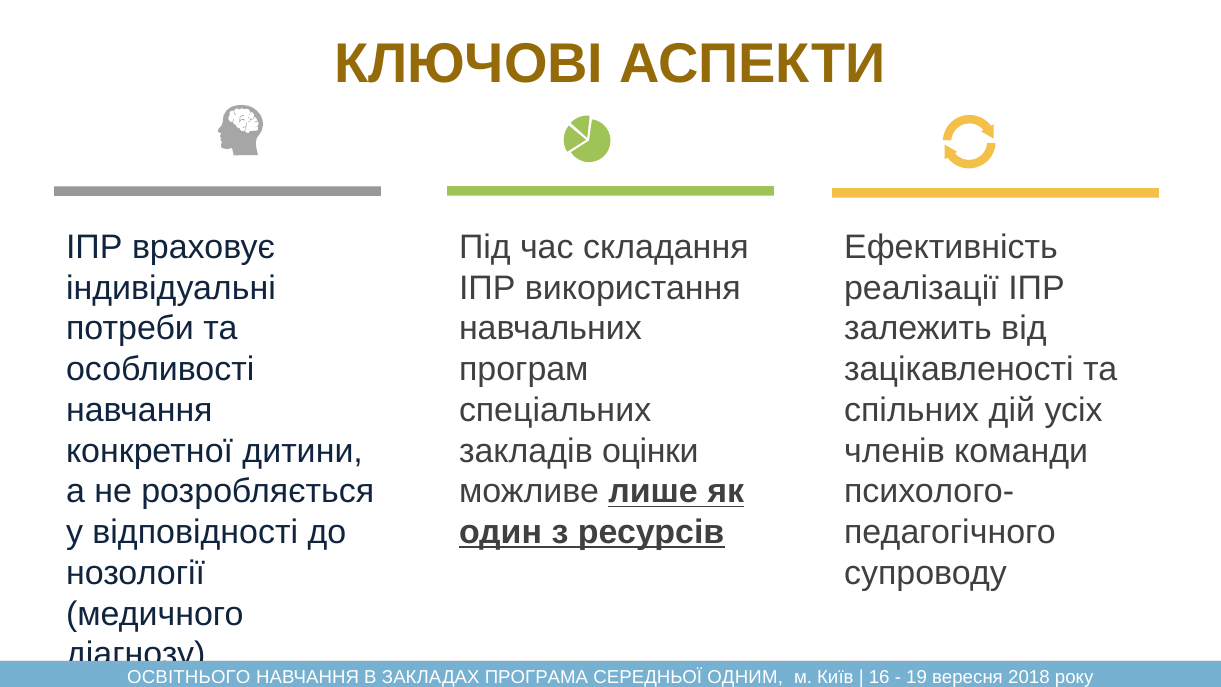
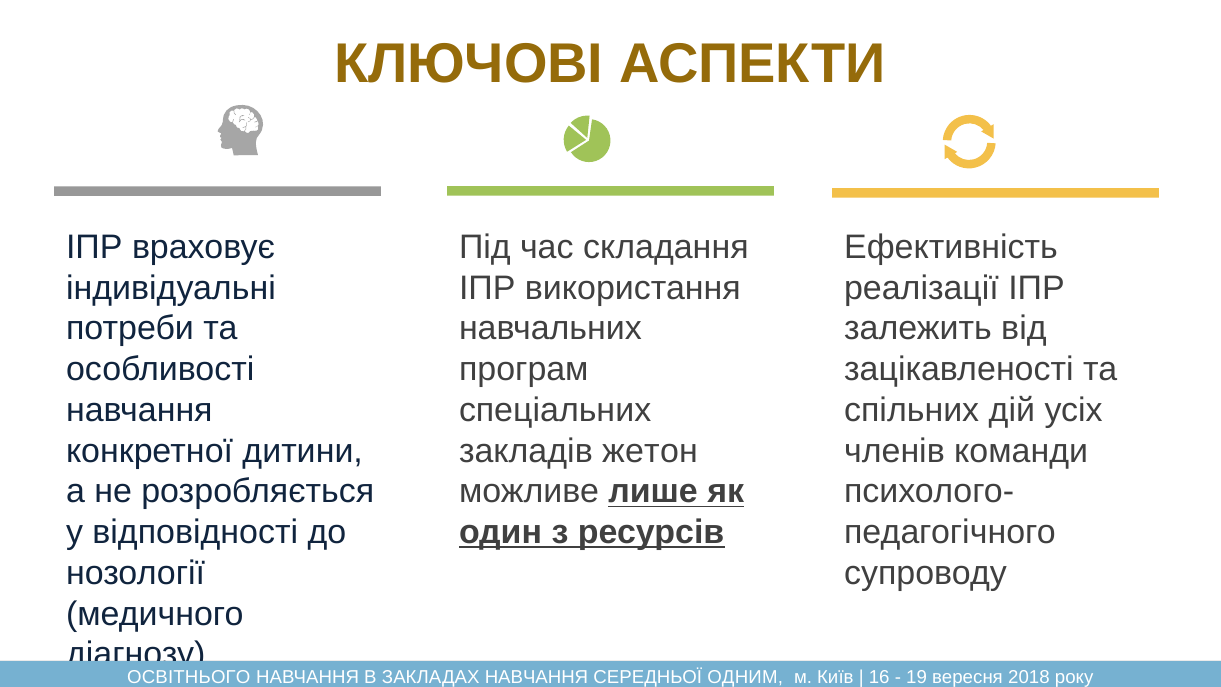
оцінки: оцінки -> жетон (650, 451)
ЗАКЛАДАХ ПРОГРАМА: ПРОГРАМА -> НАВЧАННЯ (536, 678)
